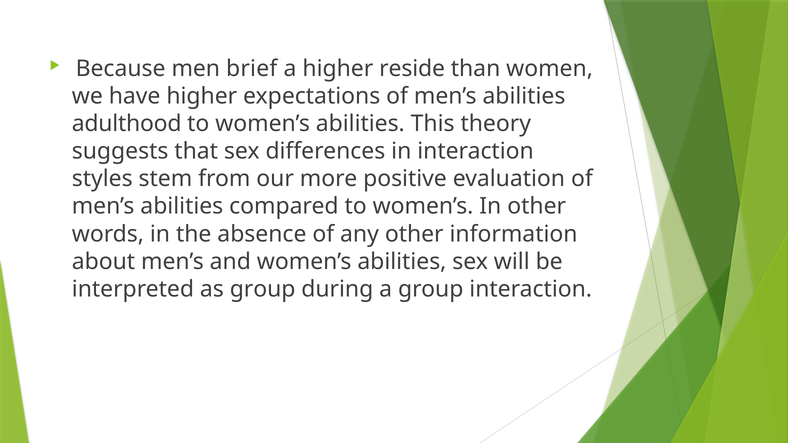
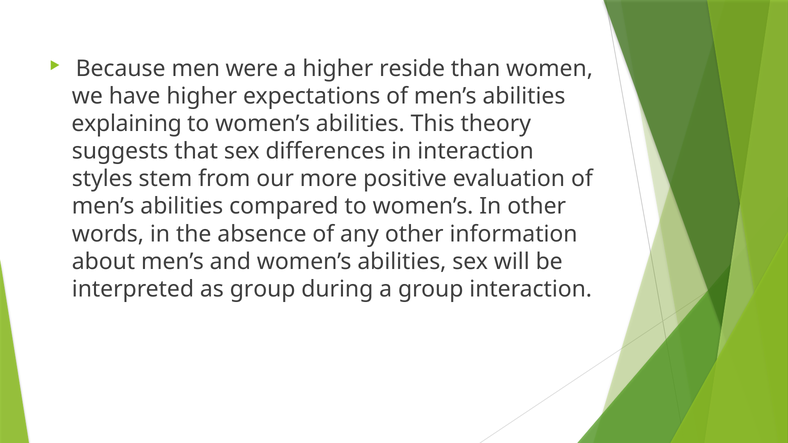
brief: brief -> were (252, 68)
adulthood: adulthood -> explaining (127, 124)
